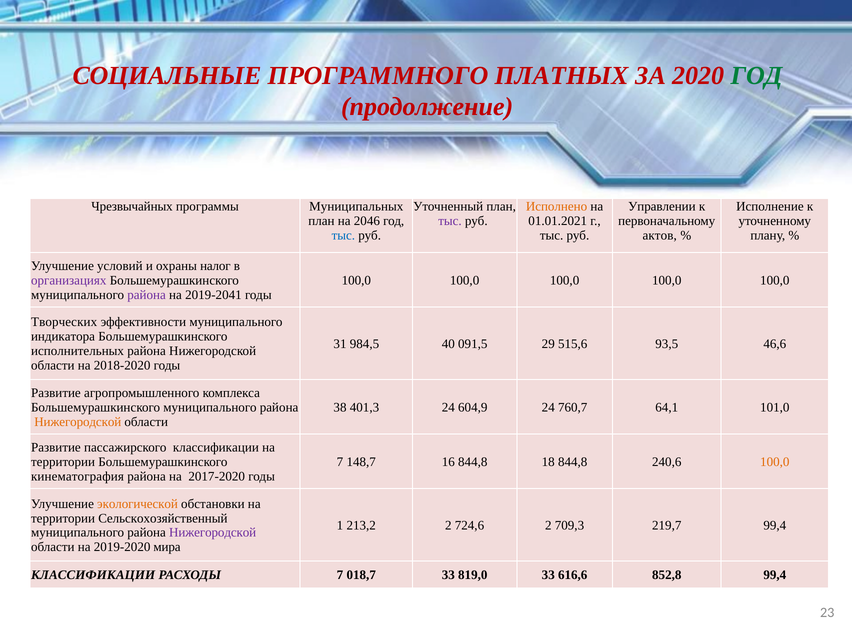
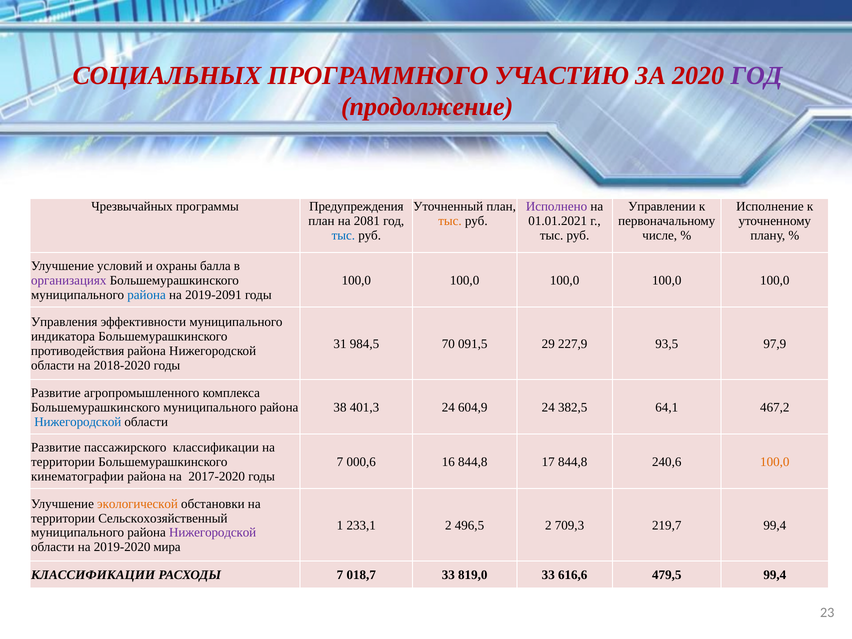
СОЦИАЛЬНЫЕ: СОЦИАЛЬНЫЕ -> СОЦИАЛЬНЫХ (167, 75)
ПЛАТНЫХ: ПЛАТНЫХ -> УЧАСТИЮ (562, 75)
ГОД colour: green -> purple (756, 75)
Муниципальных: Муниципальных -> Предупреждения (356, 206)
Исполнено colour: orange -> purple (557, 206)
2046: 2046 -> 2081 (367, 221)
тыс colour: purple -> orange (450, 221)
актов: актов -> числе (660, 235)
налог: налог -> балла (215, 266)
района colour: purple -> blue (147, 295)
2019-2041: 2019-2041 -> 2019-2091 (213, 295)
Творческих: Творческих -> Управления (64, 322)
40: 40 -> 70 (448, 344)
515,6: 515,6 -> 227,9 (573, 344)
46,6: 46,6 -> 97,9 (775, 344)
исполнительных: исполнительных -> противодействия (78, 351)
760,7: 760,7 -> 382,5 (573, 407)
101,0: 101,0 -> 467,2 (775, 407)
Нижегородской colour: orange -> blue (78, 422)
148,7: 148,7 -> 000,6 (361, 462)
18: 18 -> 17 (548, 462)
кинематография: кинематография -> кинематографии (77, 476)
213,2: 213,2 -> 233,1 (361, 525)
724,6: 724,6 -> 496,5 (469, 525)
852,8: 852,8 -> 479,5 (667, 575)
